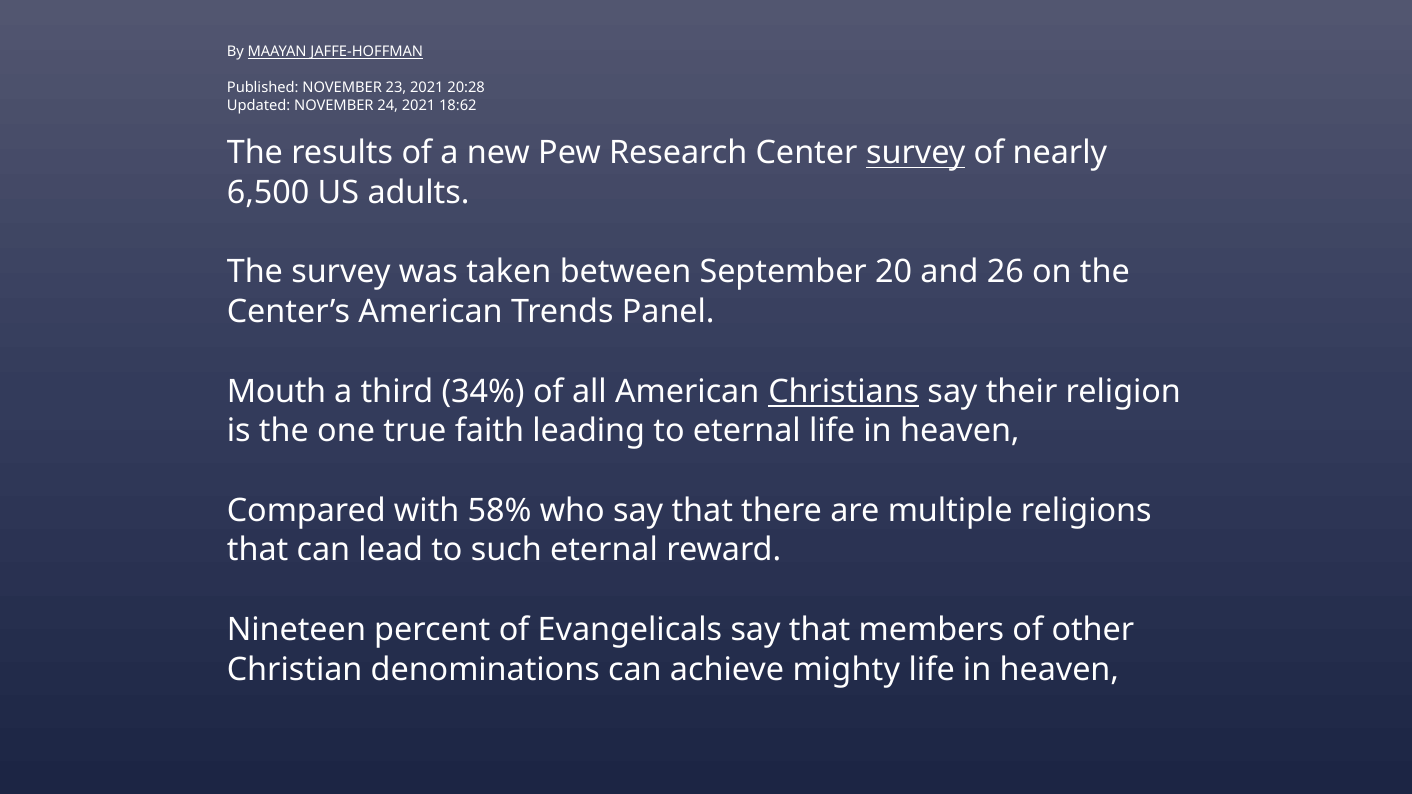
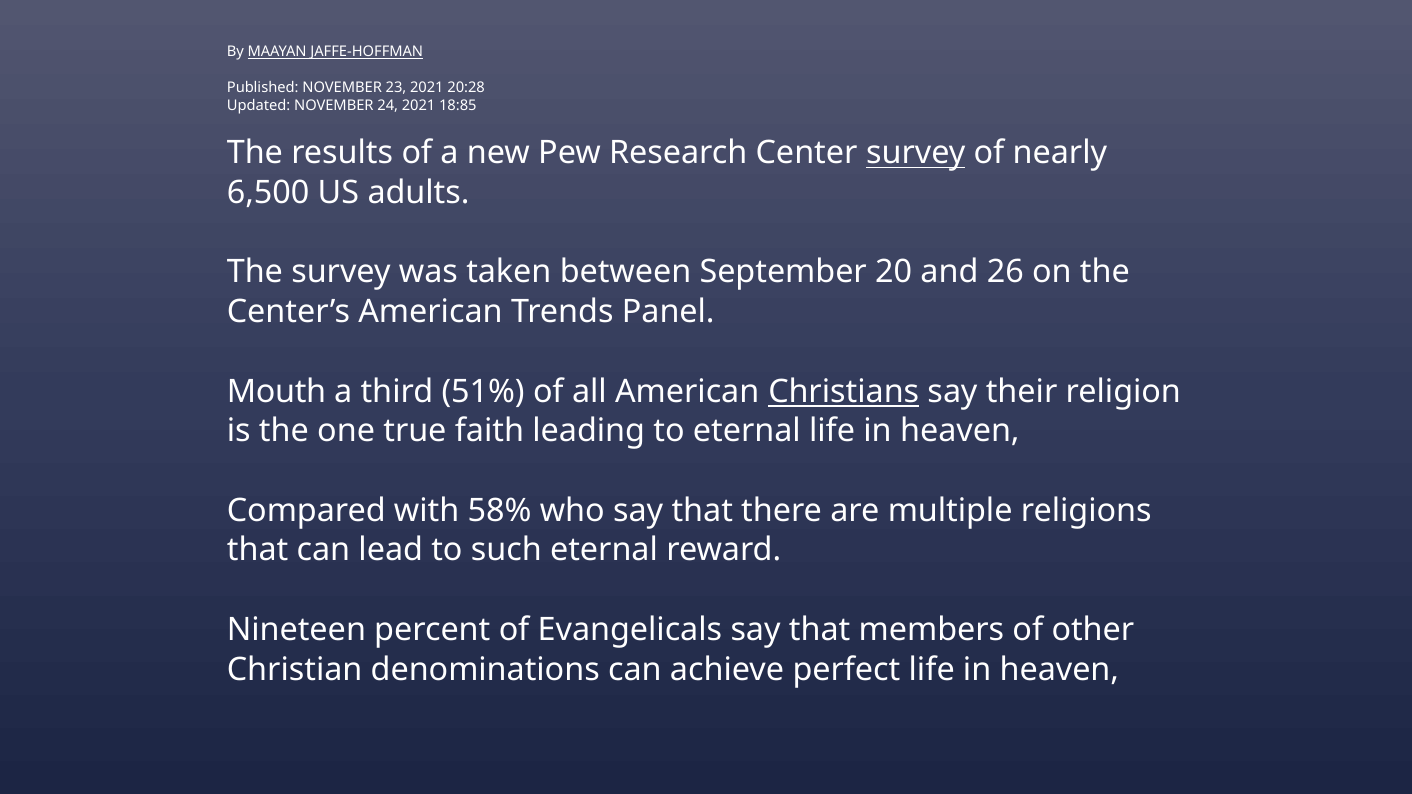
18:62: 18:62 -> 18:85 (458, 106)
34%: 34% -> 51% (483, 391)
mighty: mighty -> perfect (846, 670)
